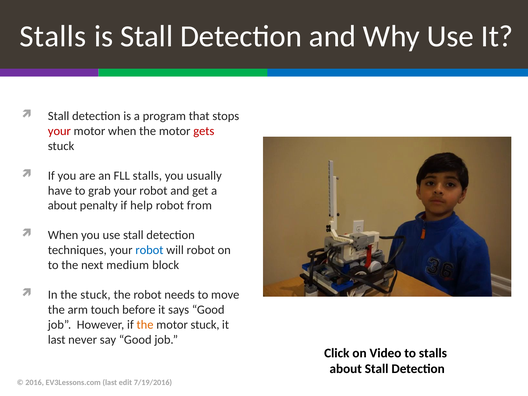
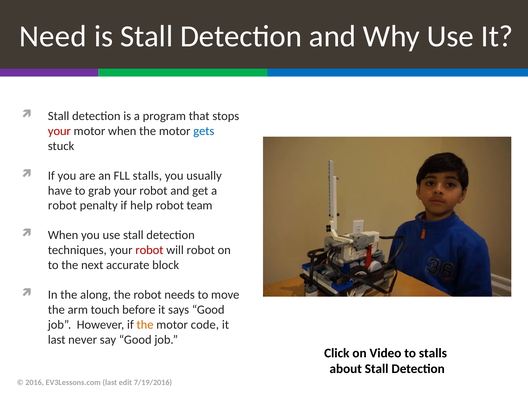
Stalls: Stalls -> Need (53, 36)
gets colour: red -> blue (204, 131)
about: about -> robot (62, 206)
from: from -> team (199, 206)
robot colour: blue -> red (149, 250)
medium: medium -> accurate (128, 265)
the stuck: stuck -> along (96, 295)
motor stuck: stuck -> code (205, 325)
